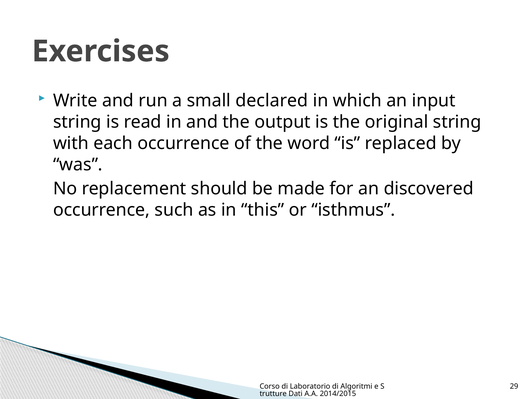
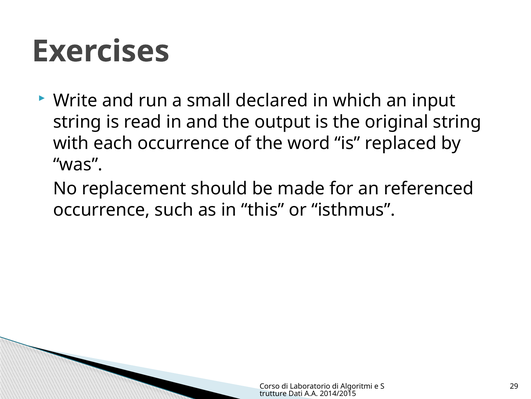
discovered: discovered -> referenced (429, 188)
